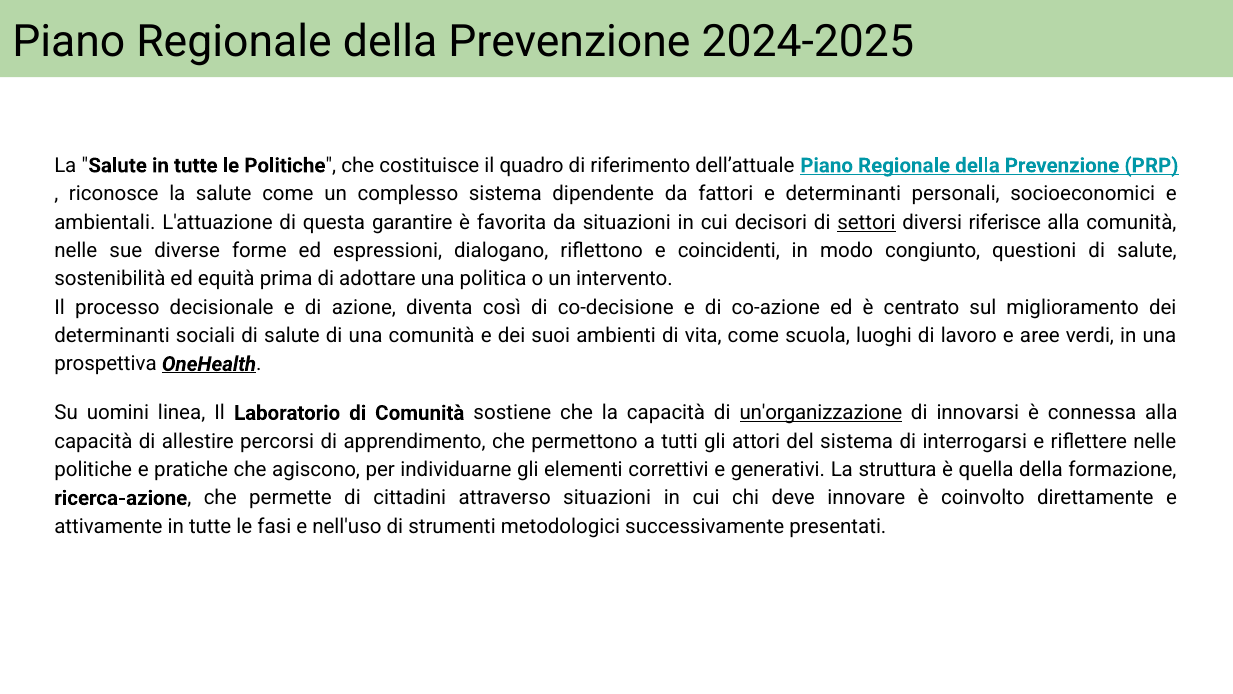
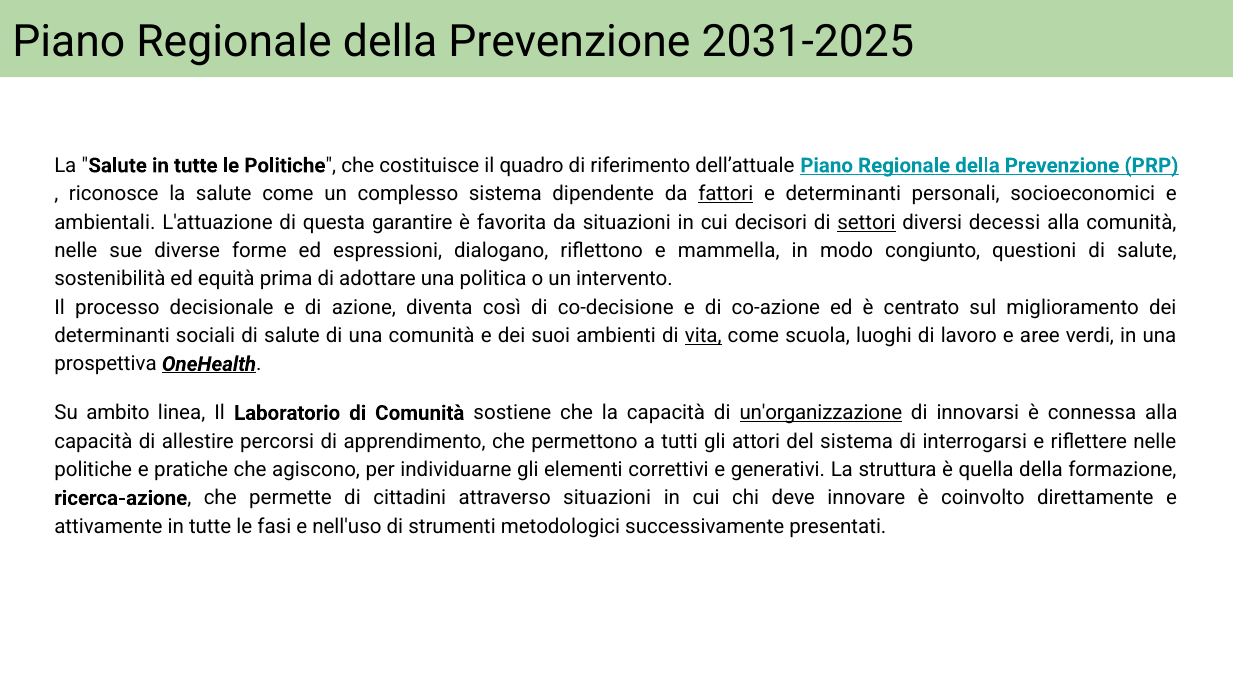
2024-2025: 2024-2025 -> 2031-2025 (808, 42)
fattori underline: none -> present (726, 194)
riferisce: riferisce -> decessi (1005, 222)
coincidenti: coincidenti -> mammella (729, 251)
vita underline: none -> present (703, 336)
uomini: uomini -> ambito (118, 413)
